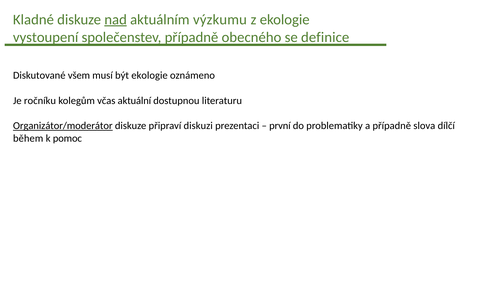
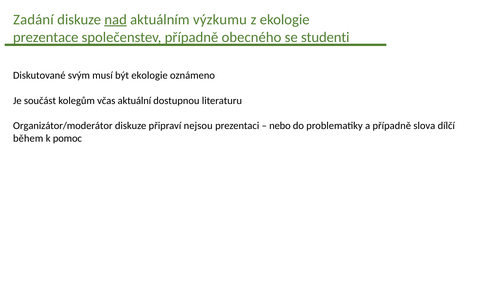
Kladné: Kladné -> Zadání (33, 20)
vystoupení: vystoupení -> prezentace (46, 37)
definice: definice -> studenti (325, 37)
všem: všem -> svým (79, 76)
ročníku: ročníku -> součást (40, 101)
Organizátor/moderátor underline: present -> none (63, 126)
diskuzi: diskuzi -> nejsou (198, 126)
první: první -> nebo (280, 126)
